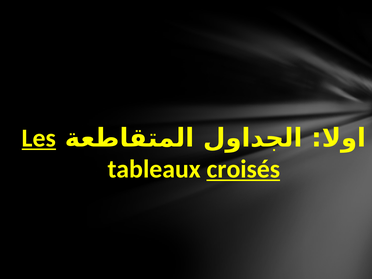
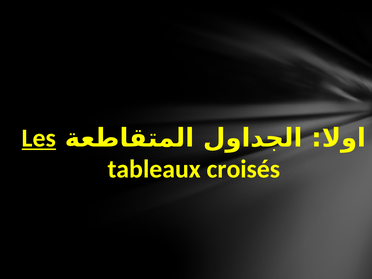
croisés underline: present -> none (243, 169)
